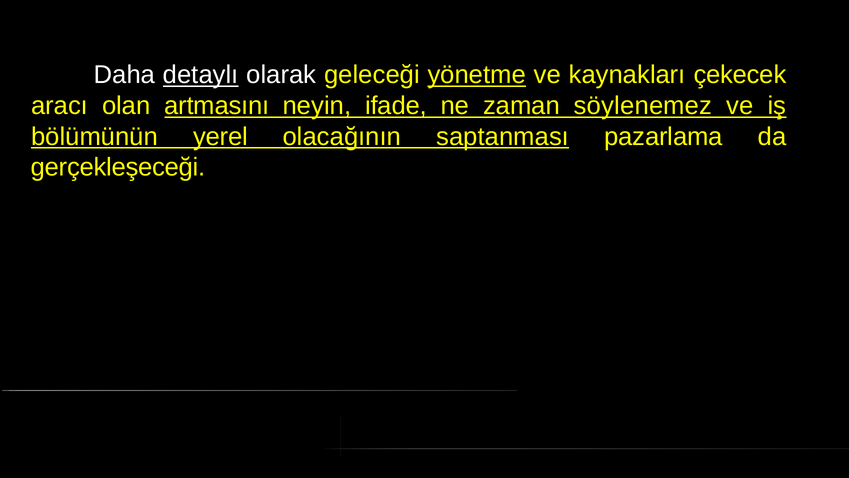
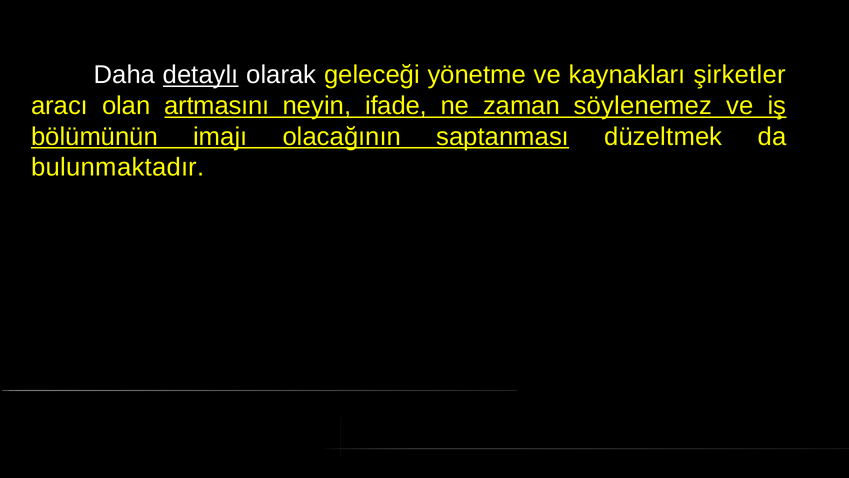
yönetme underline: present -> none (477, 75)
çekecek: çekecek -> şirketler (740, 75)
yerel: yerel -> imajı (220, 137)
pazarlama: pazarlama -> düzeltmek (663, 137)
gerçekleşeceği: gerçekleşeceği -> bulunmaktadır (118, 167)
